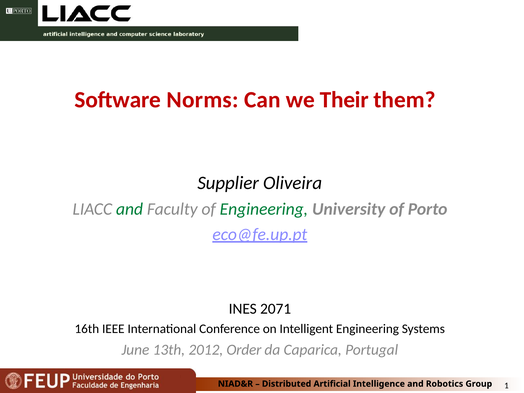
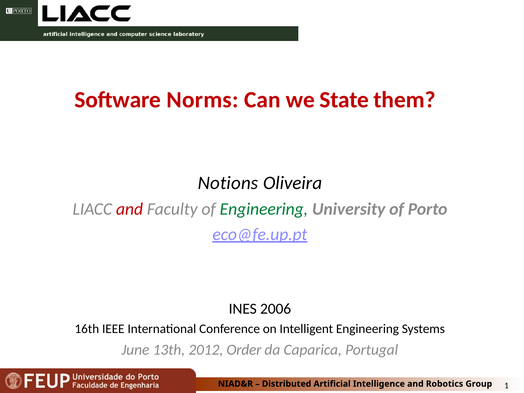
Their: Their -> State (344, 100)
Supplier: Supplier -> Notions (228, 183)
and colour: green -> red (130, 209)
2071: 2071 -> 2006 (276, 309)
